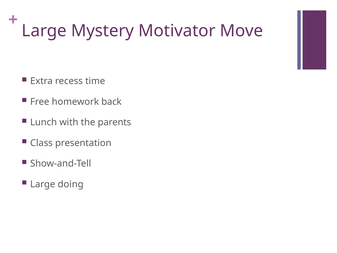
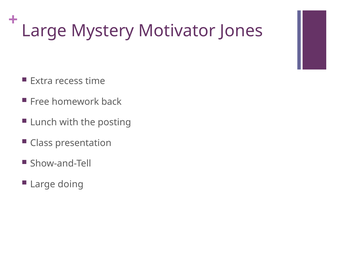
Move: Move -> Jones (241, 31)
parents: parents -> posting (114, 122)
